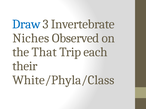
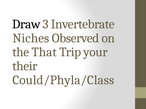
Draw colour: blue -> black (26, 24)
each: each -> your (95, 52)
White/Phyla/Class: White/Phyla/Class -> Could/Phyla/Class (63, 80)
